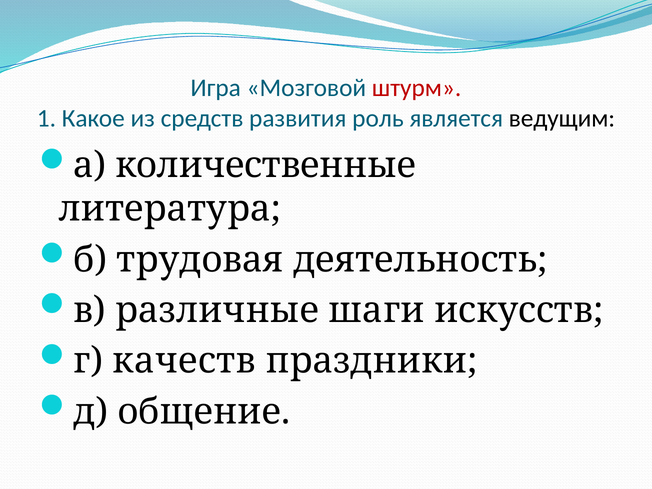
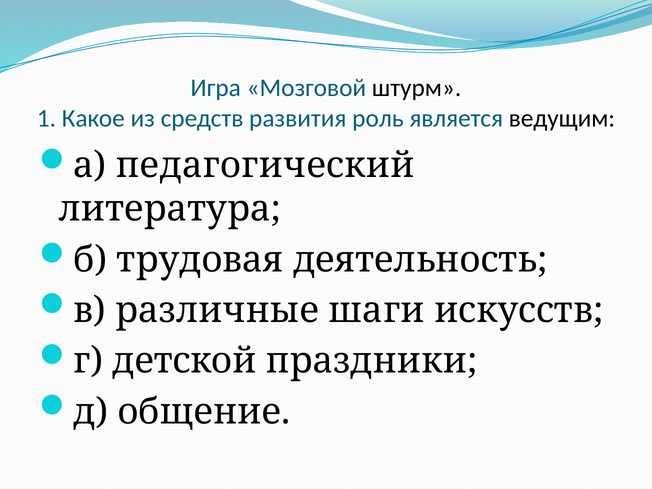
штурм colour: red -> black (417, 88)
количественные: количественные -> педагогический (265, 165)
качеств: качеств -> детской (184, 361)
